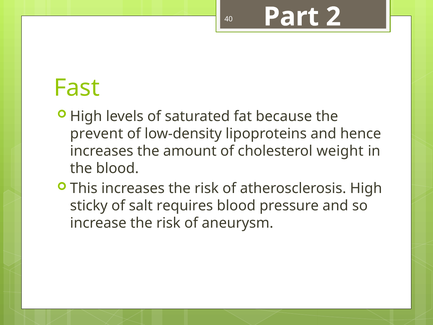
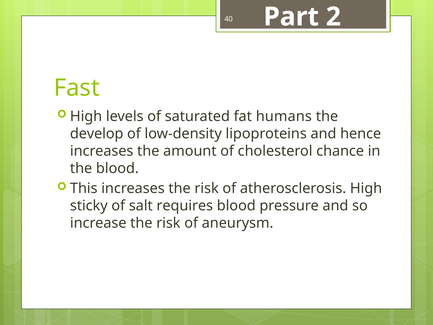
because: because -> humans (284, 116)
prevent: prevent -> develop (97, 134)
weight: weight -> chance (340, 151)
